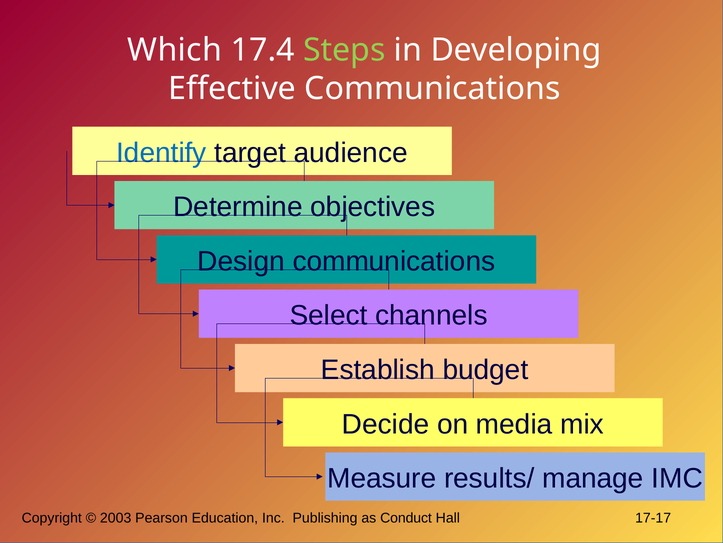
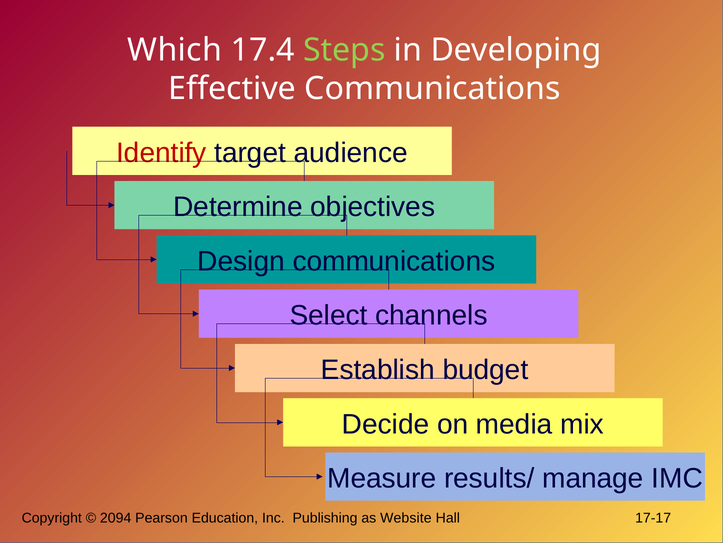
Identify colour: blue -> red (161, 153)
2003: 2003 -> 2094 (116, 518)
Conduct: Conduct -> Website (406, 518)
